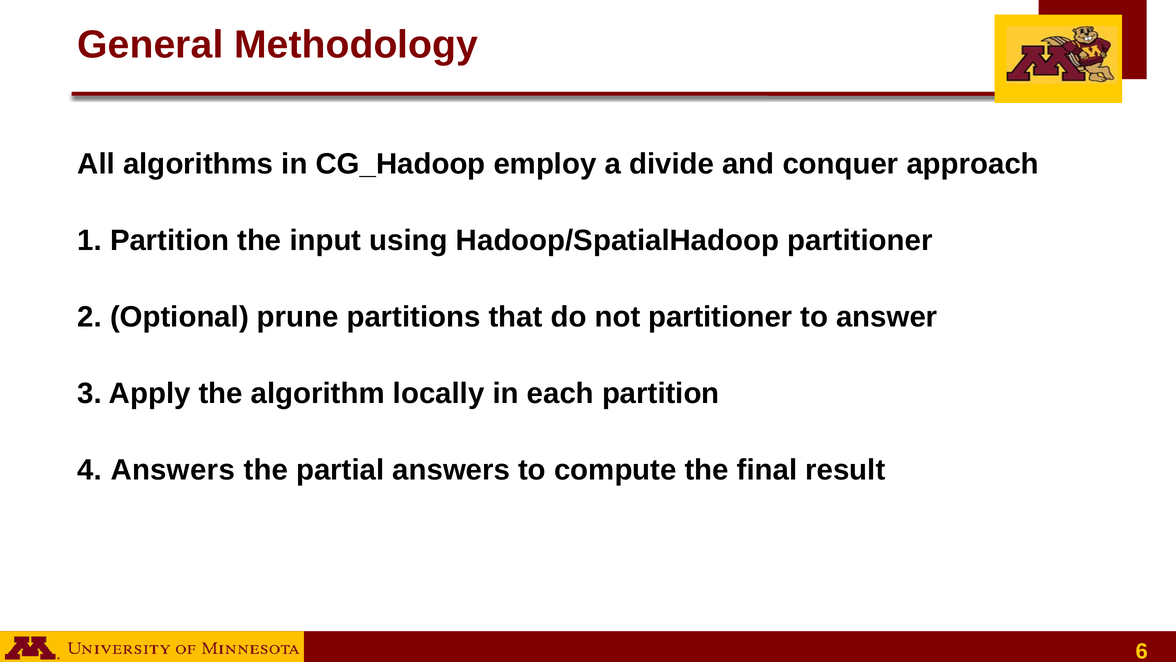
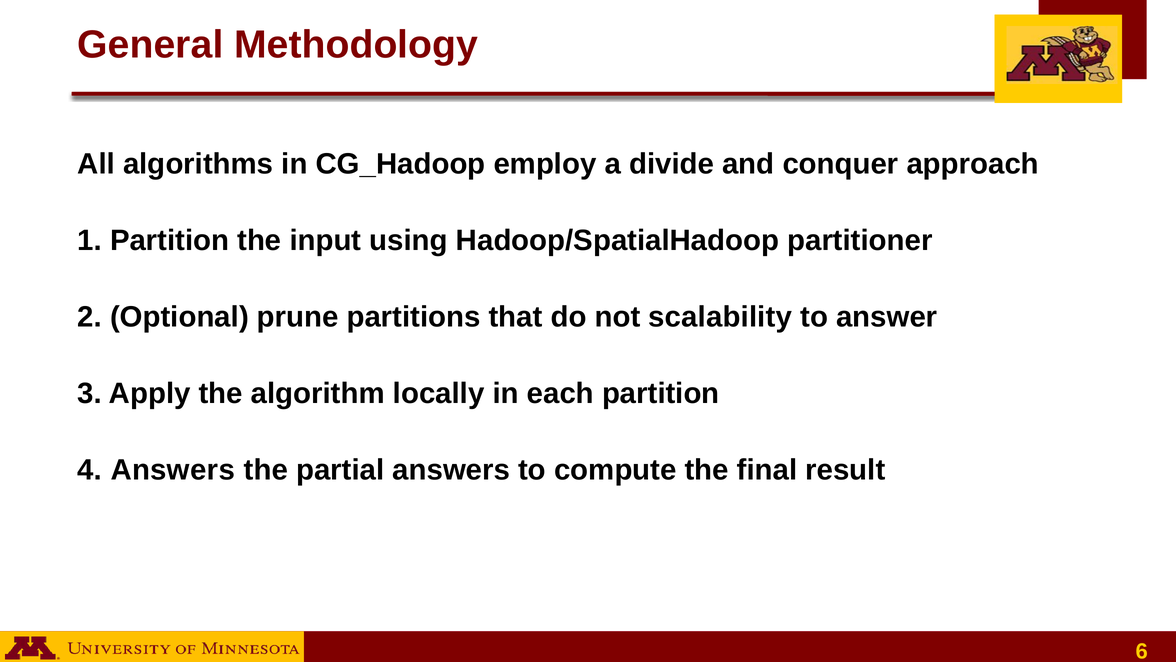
not partitioner: partitioner -> scalability (720, 317)
